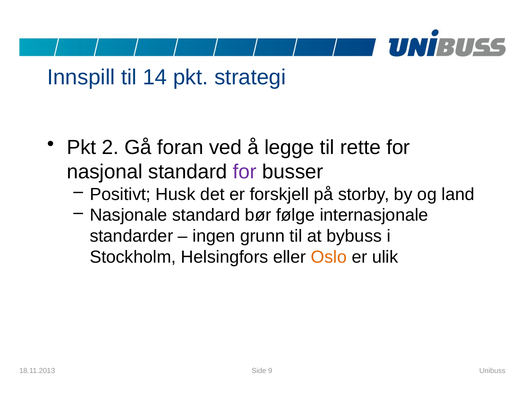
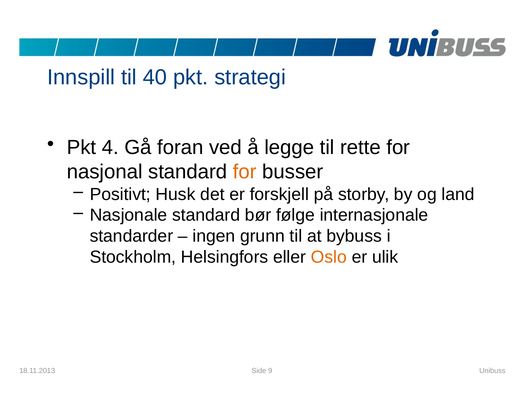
14: 14 -> 40 (155, 77)
2: 2 -> 4 (110, 147)
for colour: purple -> orange (245, 172)
